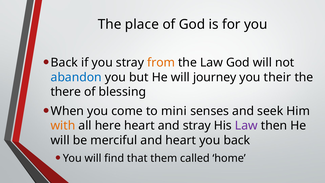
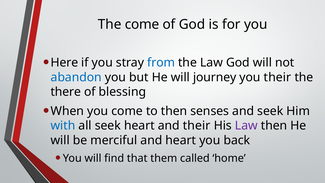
The place: place -> come (142, 24)
Back: Back -> Here (64, 63)
from colour: orange -> blue (161, 63)
to mini: mini -> then (174, 111)
with colour: orange -> blue (63, 126)
all here: here -> seek (108, 126)
and stray: stray -> their (197, 126)
